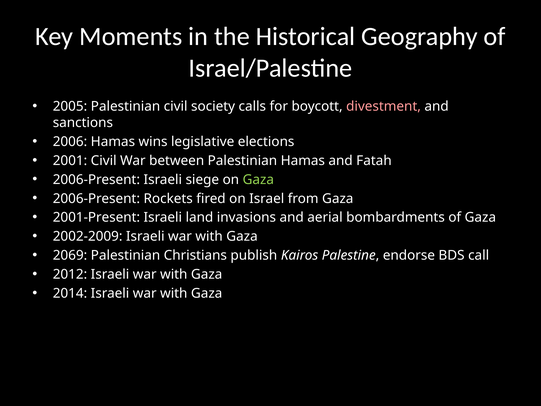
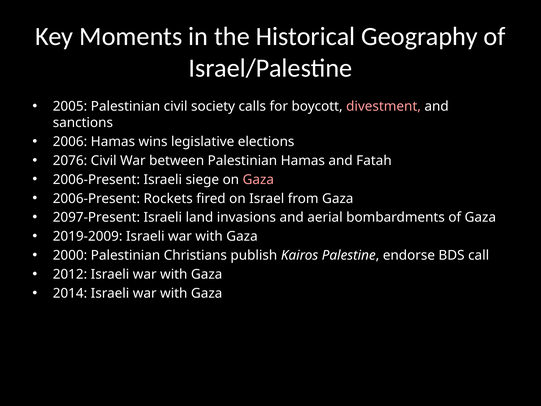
2001: 2001 -> 2076 (70, 161)
Gaza colour: light green -> pink (258, 179)
2001-Present: 2001-Present -> 2097-Present (96, 217)
2002-2009: 2002-2009 -> 2019-2009 (88, 236)
2069: 2069 -> 2000 (70, 255)
